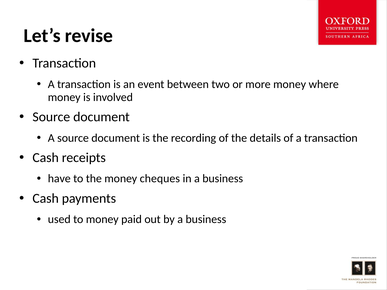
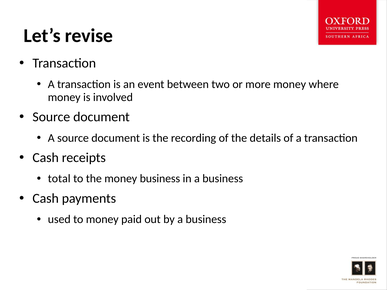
have: have -> total (59, 179)
money cheques: cheques -> business (160, 179)
